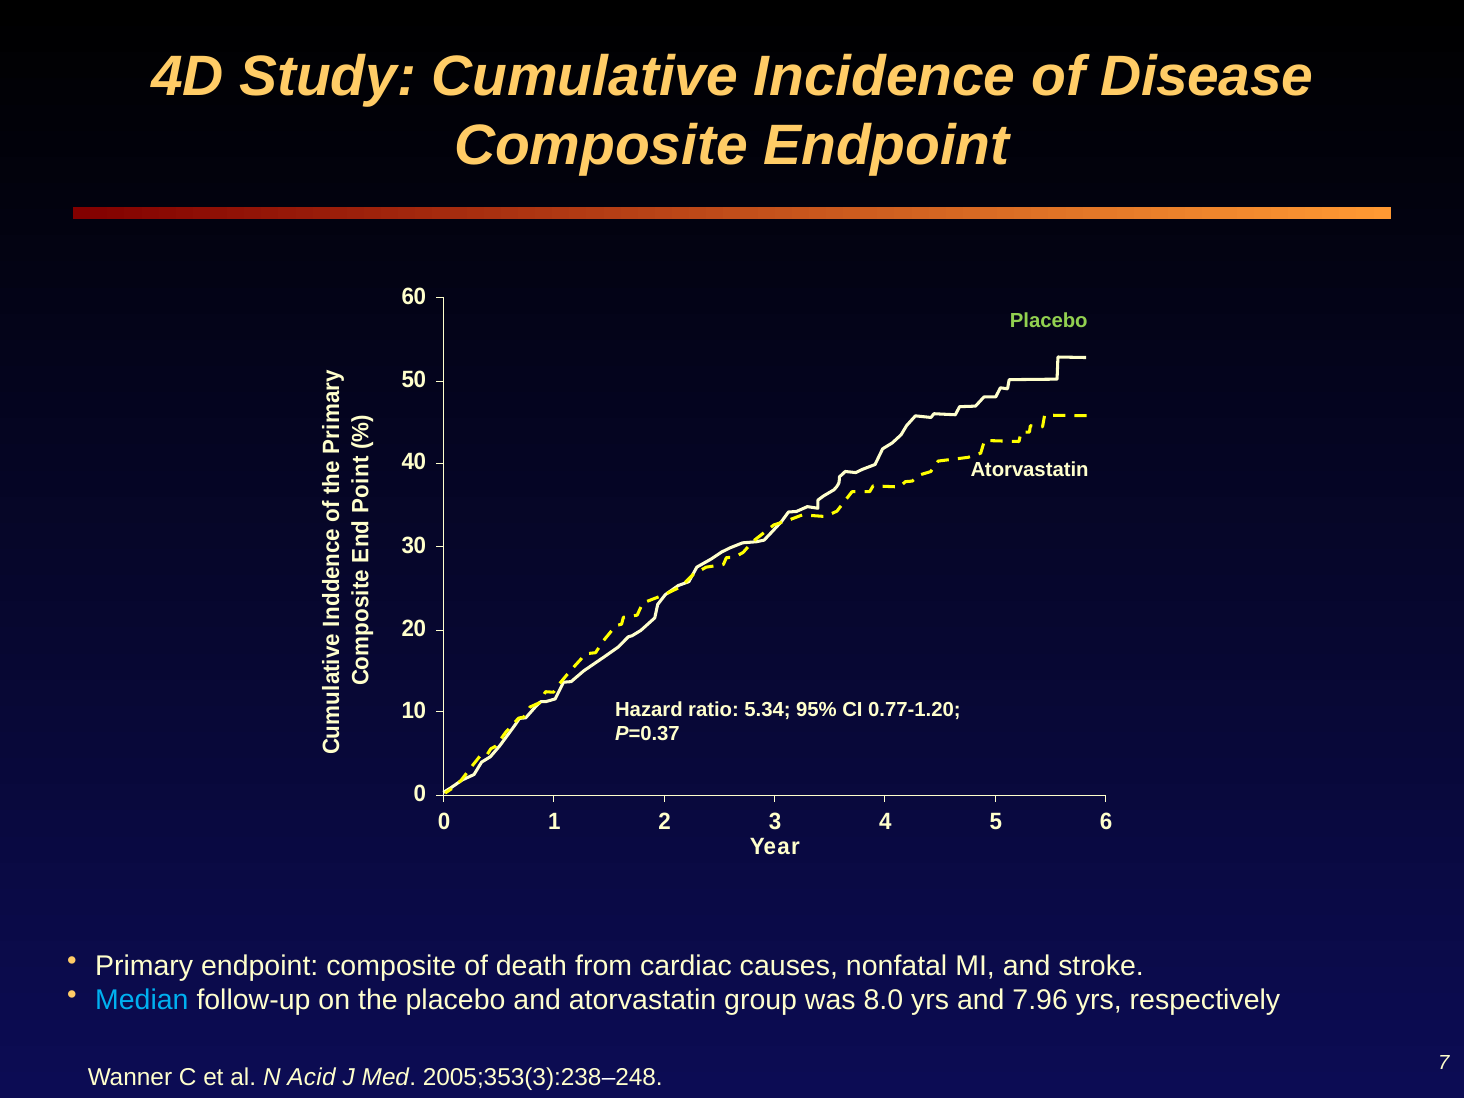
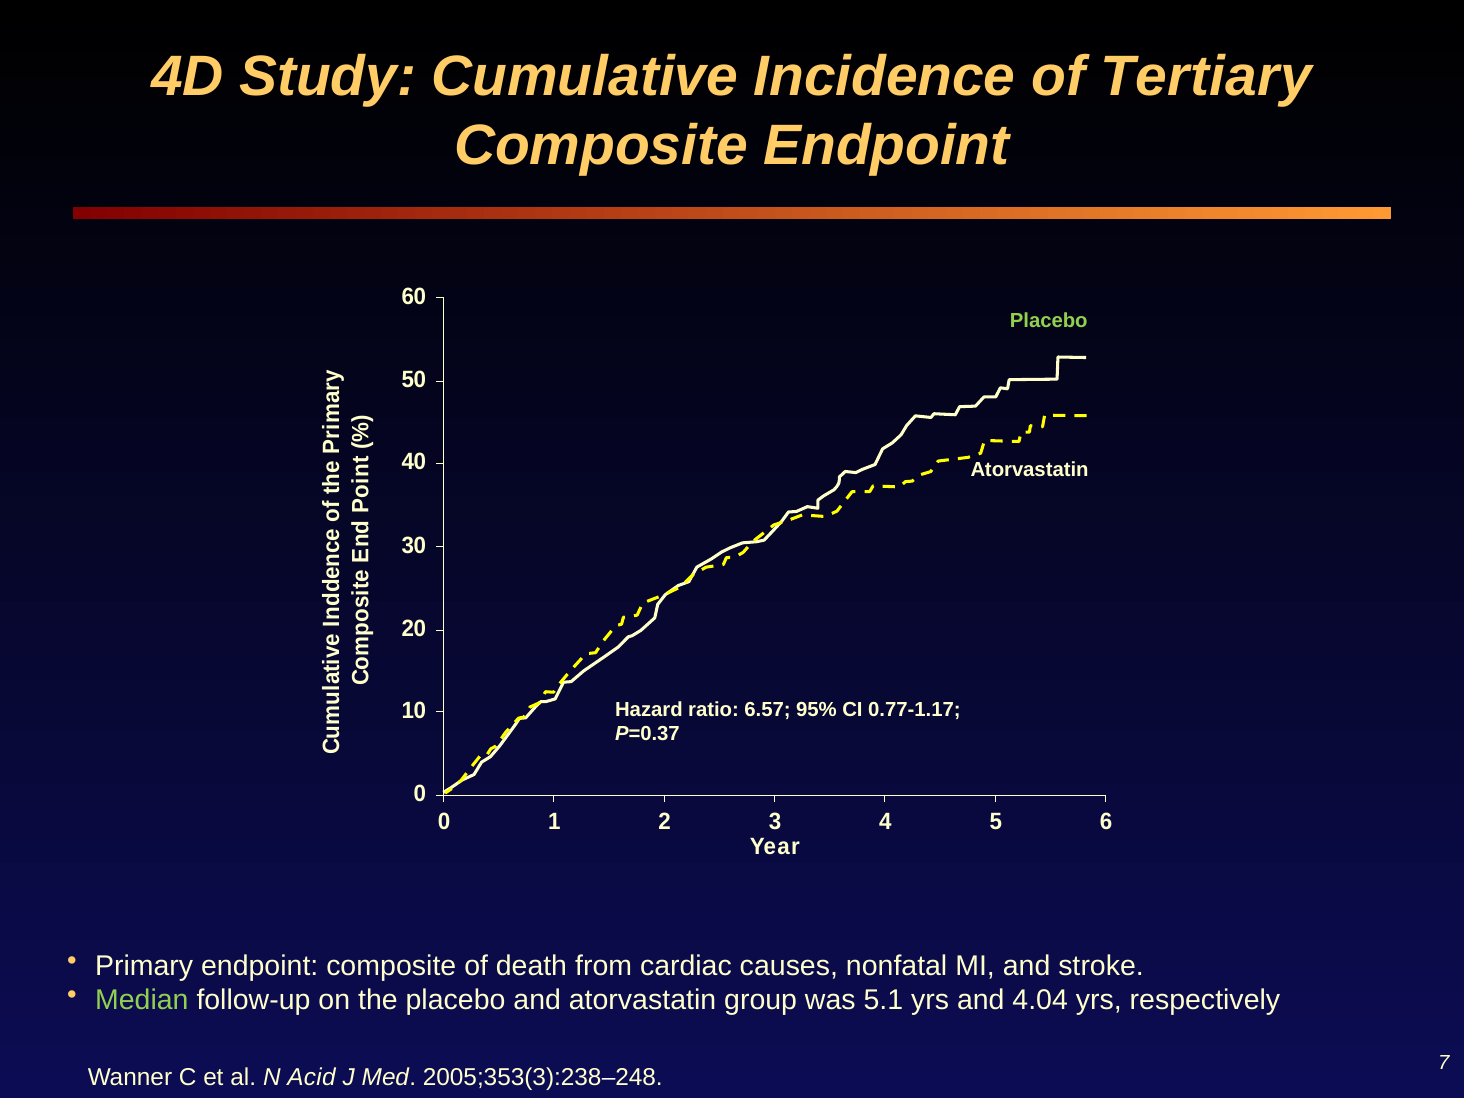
Disease: Disease -> Tertiary (1206, 77)
5.34: 5.34 -> 6.57 (767, 710)
0.77-1.20: 0.77-1.20 -> 0.77-1.17 (914, 710)
Median colour: light blue -> light green (142, 1000)
8.0: 8.0 -> 5.1 (883, 1000)
7.96: 7.96 -> 4.04 (1040, 1000)
